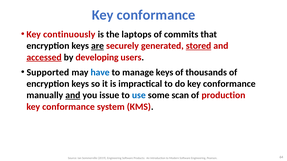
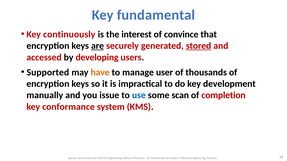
conformance: conformance -> fundamental (156, 15)
laptops: laptops -> interest (137, 34)
commits: commits -> convince (181, 34)
accessed underline: present -> none (44, 57)
have colour: blue -> orange (100, 72)
manage keys: keys -> user (165, 72)
do key conformance: conformance -> development (229, 84)
and underline: present -> none (73, 95)
production: production -> completion (223, 95)
